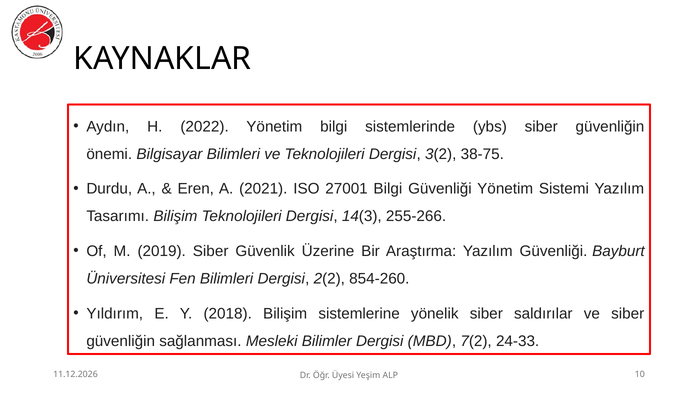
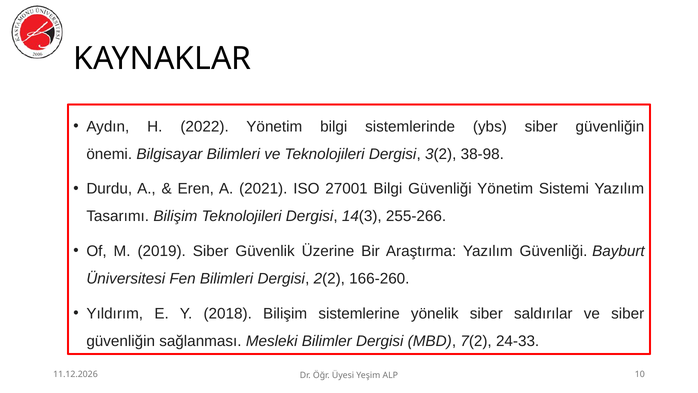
38-75: 38-75 -> 38-98 (482, 154)
854-260: 854-260 -> 166-260 (379, 278)
